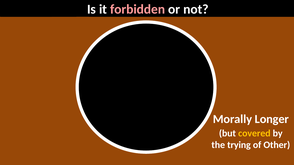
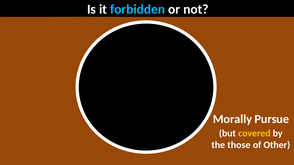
forbidden colour: pink -> light blue (138, 9)
Longer: Longer -> Pursue (272, 119)
trying: trying -> those (239, 145)
